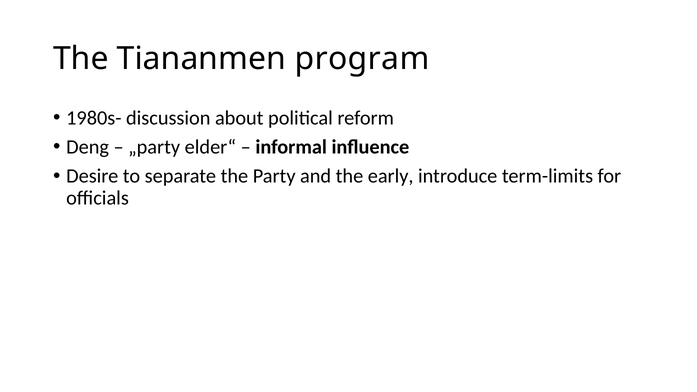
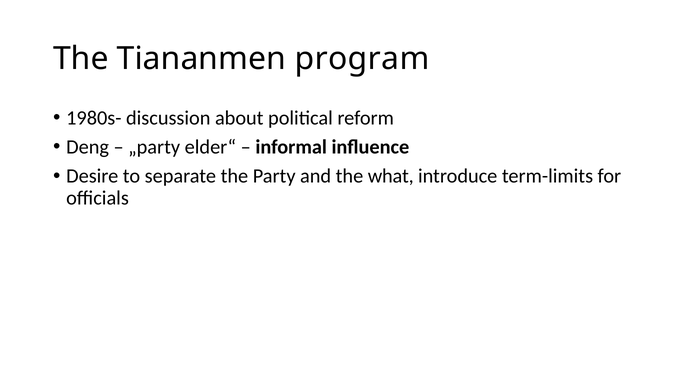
early: early -> what (391, 176)
